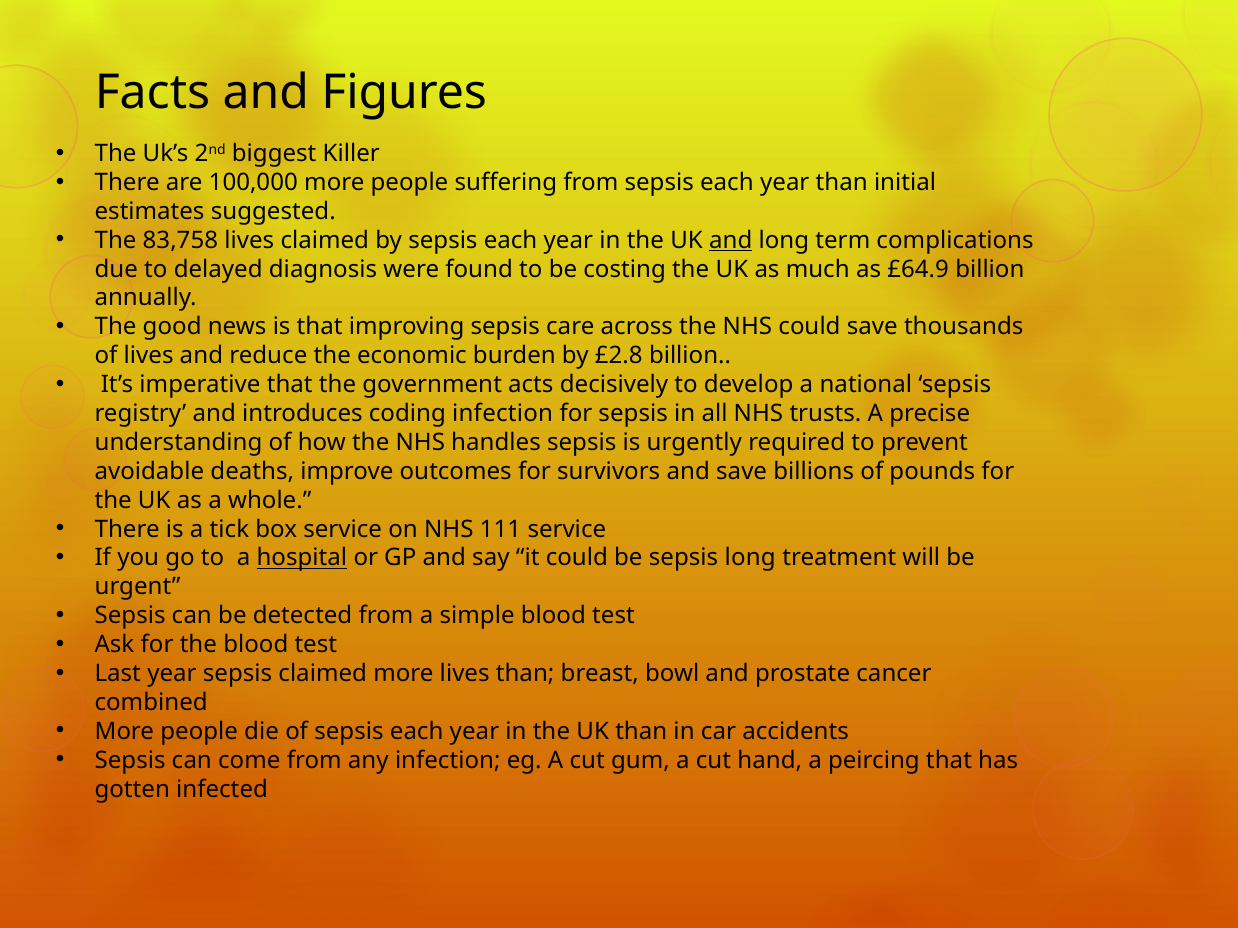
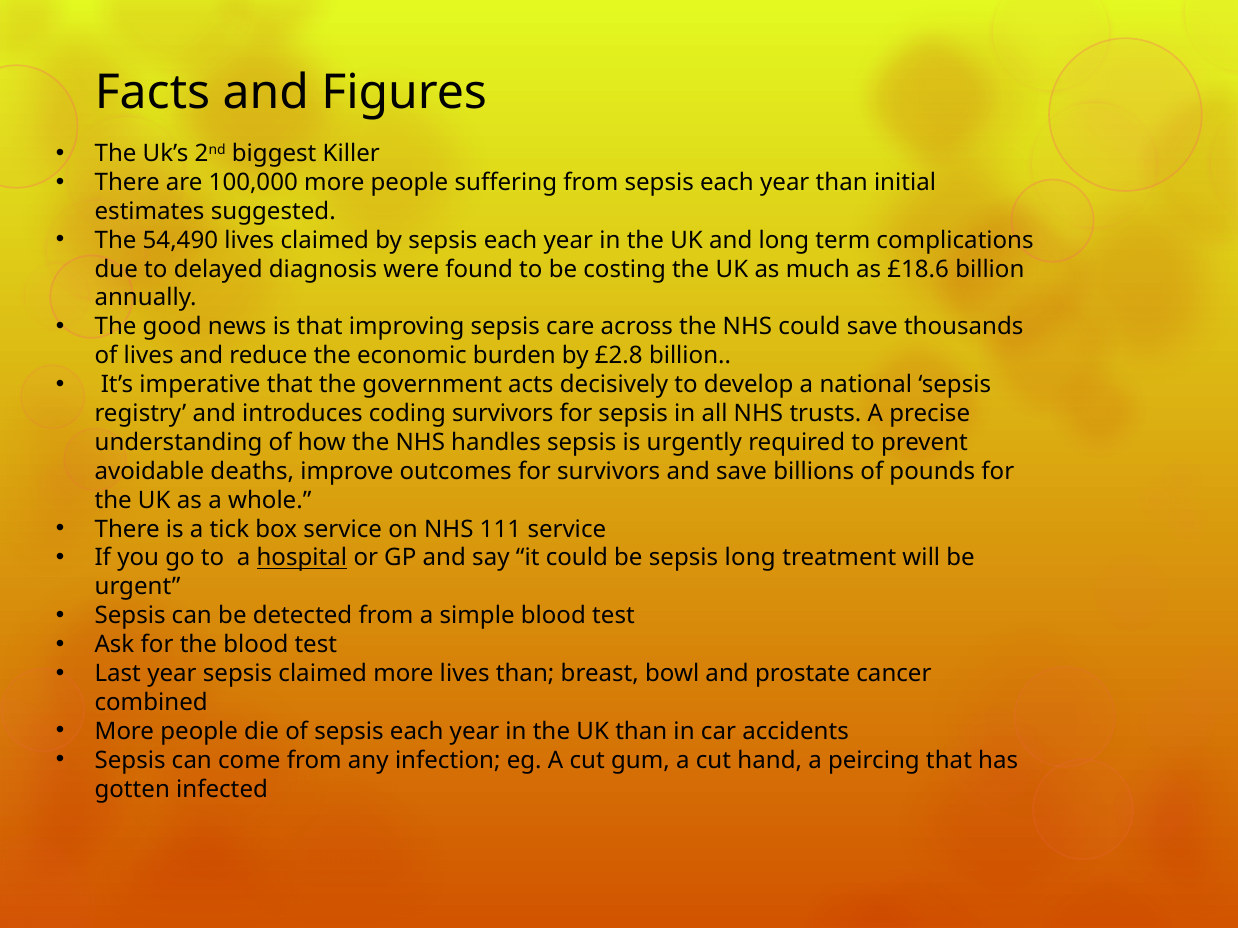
83,758: 83,758 -> 54,490 (180, 240)
and underline: present -> none (731, 240)
£64.9: £64.9 -> £18.6 (918, 269)
coding infection: infection -> survivors (503, 414)
